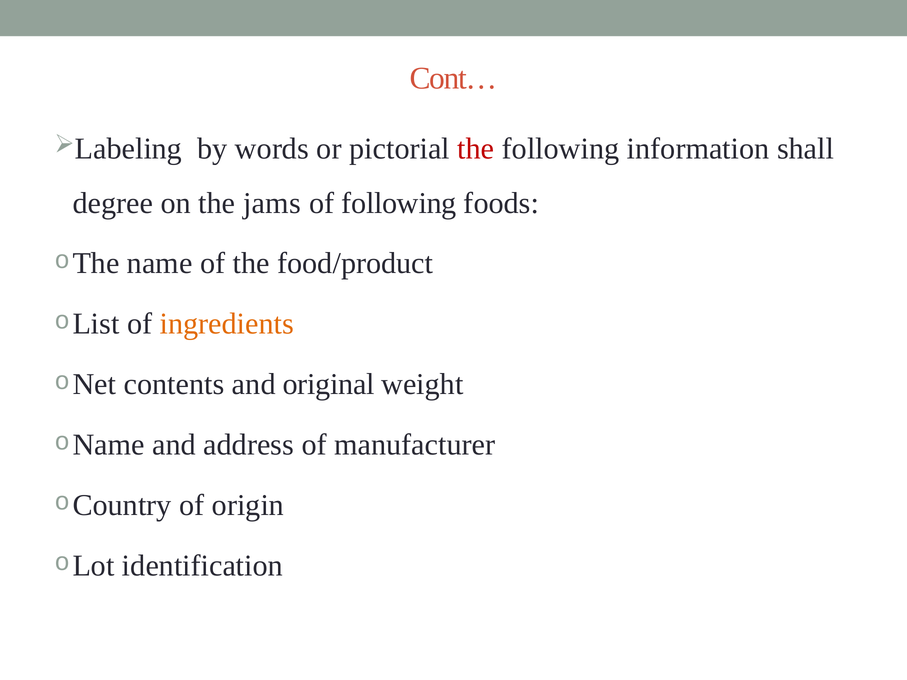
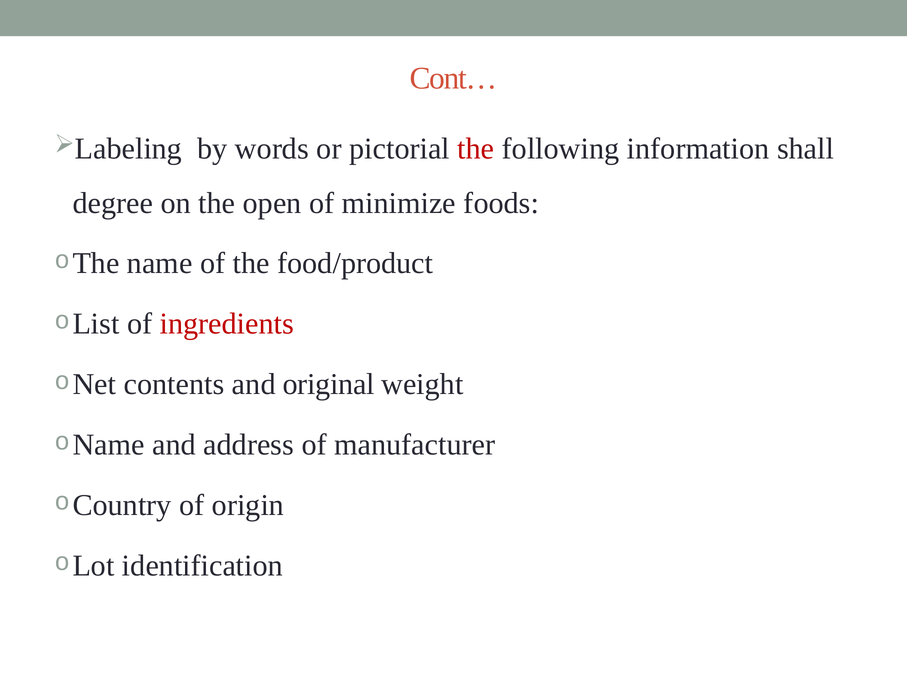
jams: jams -> open (272, 203)
of following: following -> minimize (399, 203)
ingredients colour: orange -> red (227, 324)
